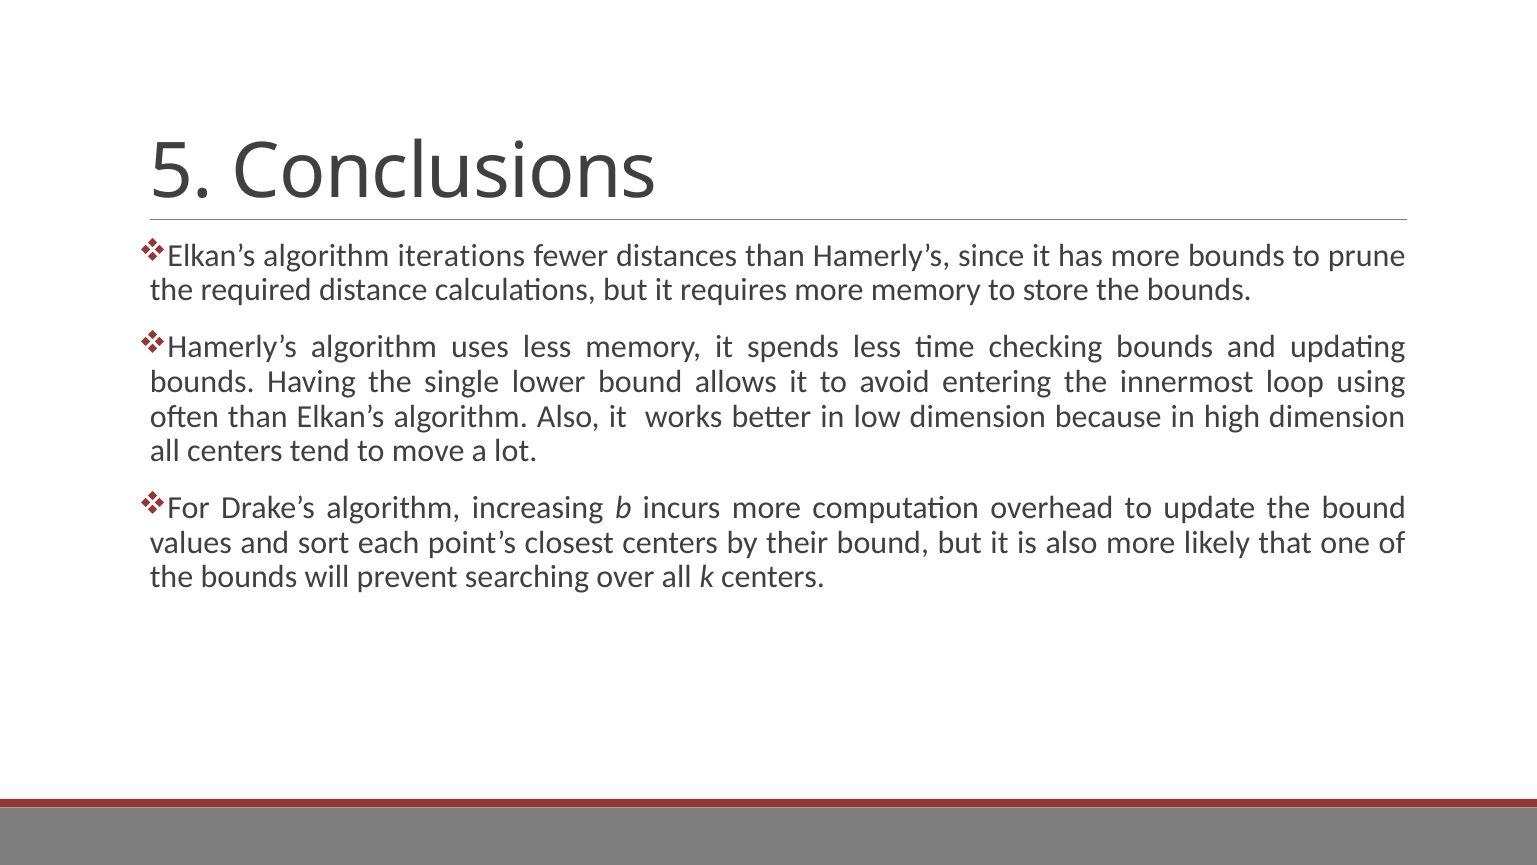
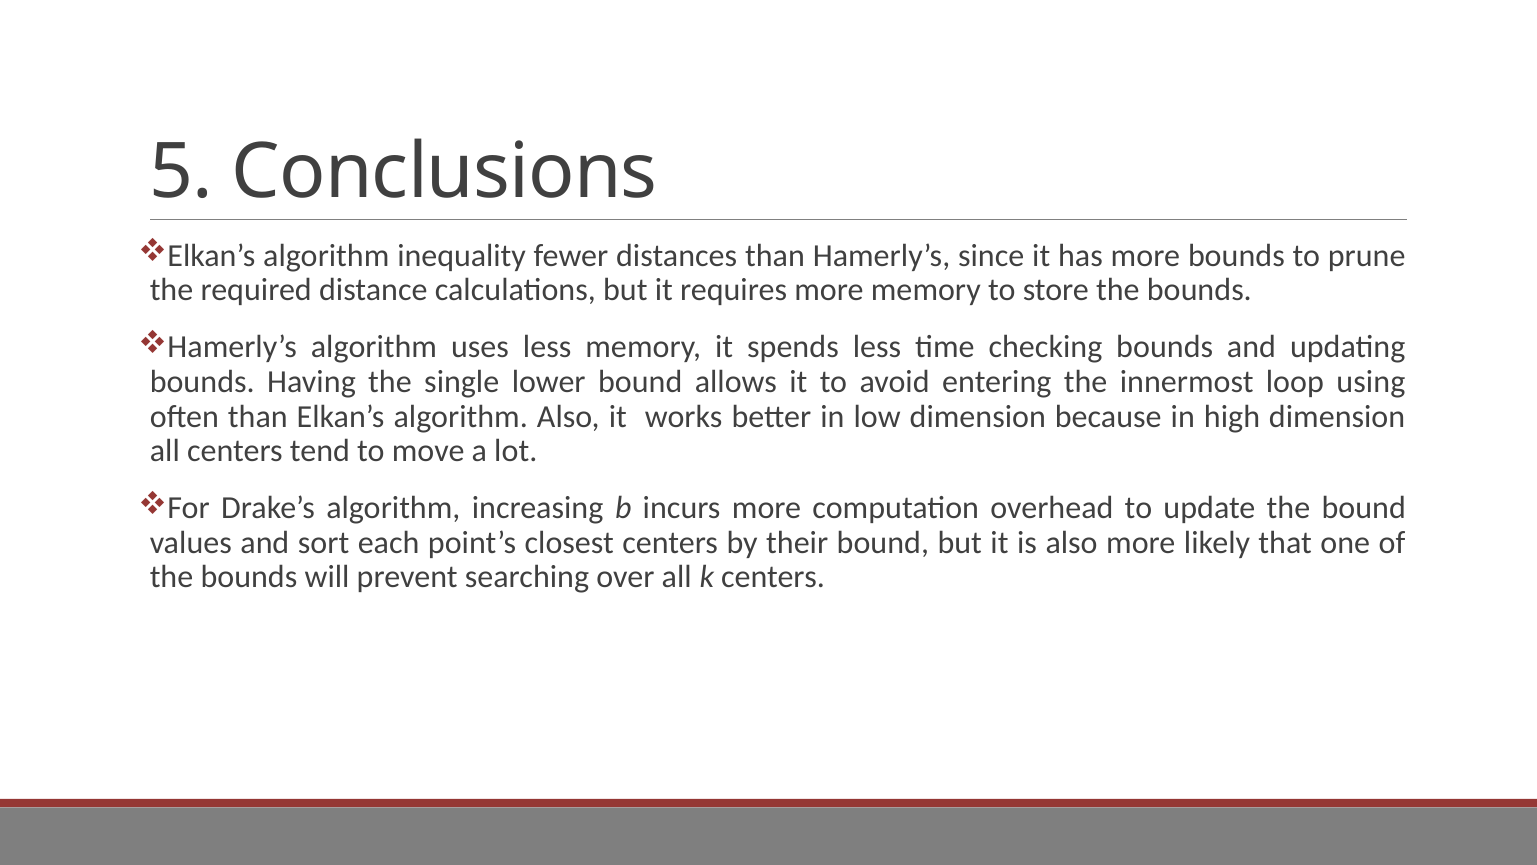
iterations: iterations -> inequality (462, 256)
